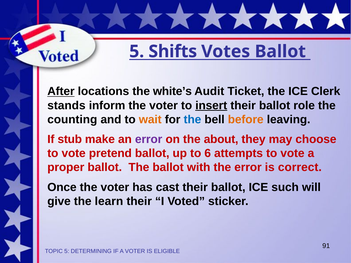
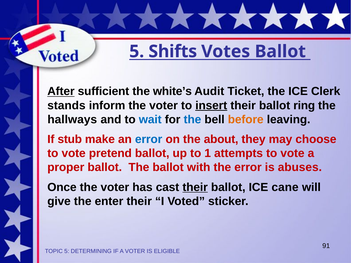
locations: locations -> sufficient (103, 91)
role: role -> ring (304, 106)
counting: counting -> hallways (72, 120)
wait colour: orange -> blue (150, 120)
error colour: purple -> blue (149, 139)
6: 6 -> 1 (208, 153)
correct: correct -> abuses (300, 168)
their underline: none -> present (195, 187)
such: such -> cane (285, 187)
learn: learn -> enter (109, 201)
